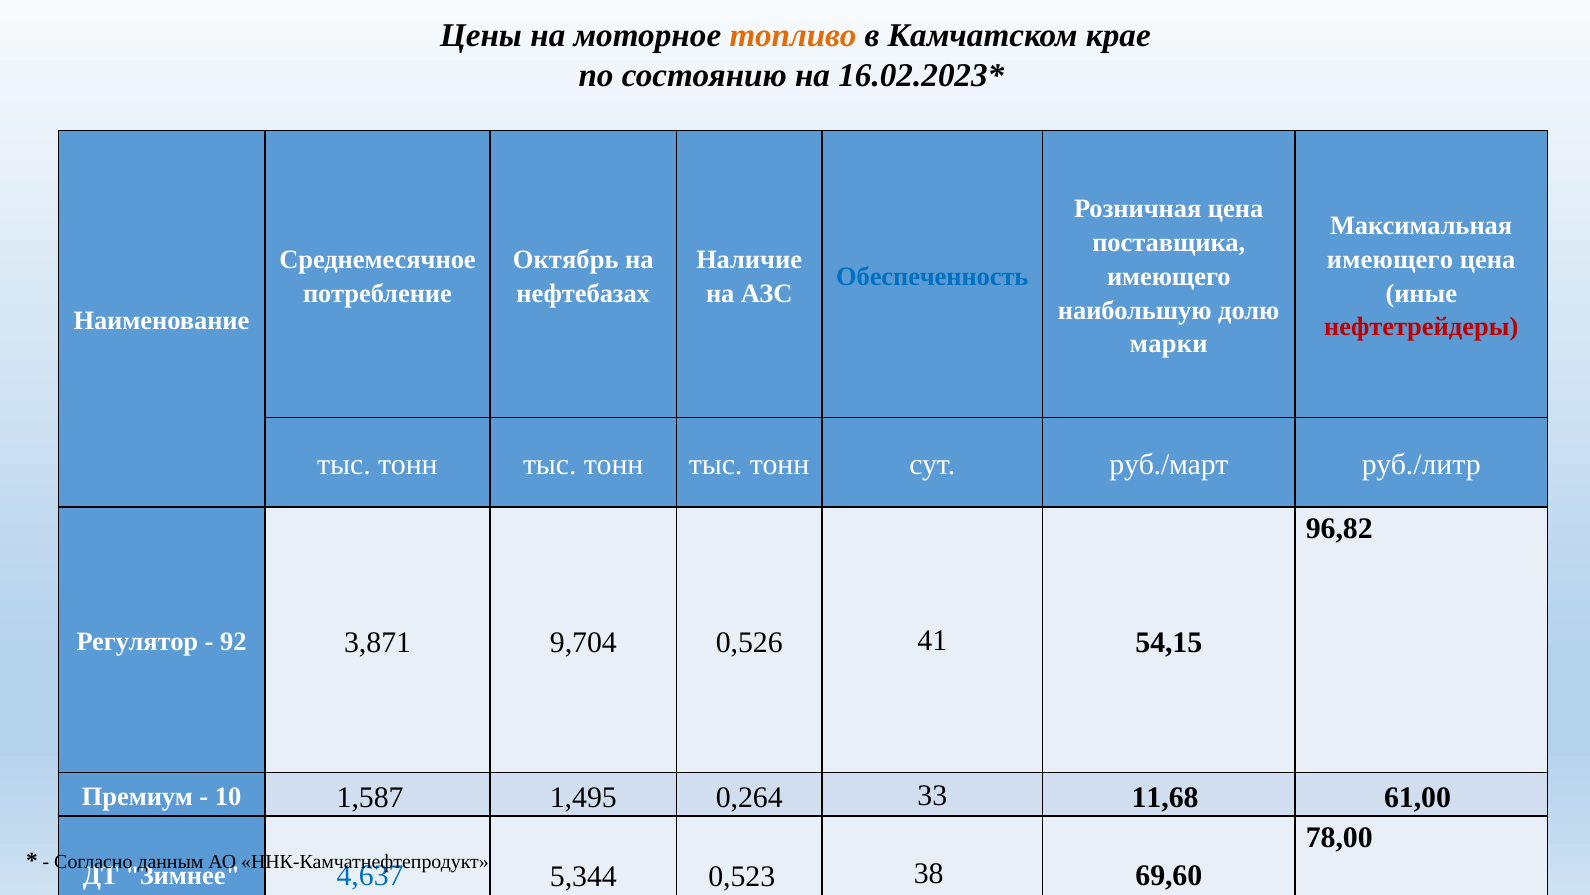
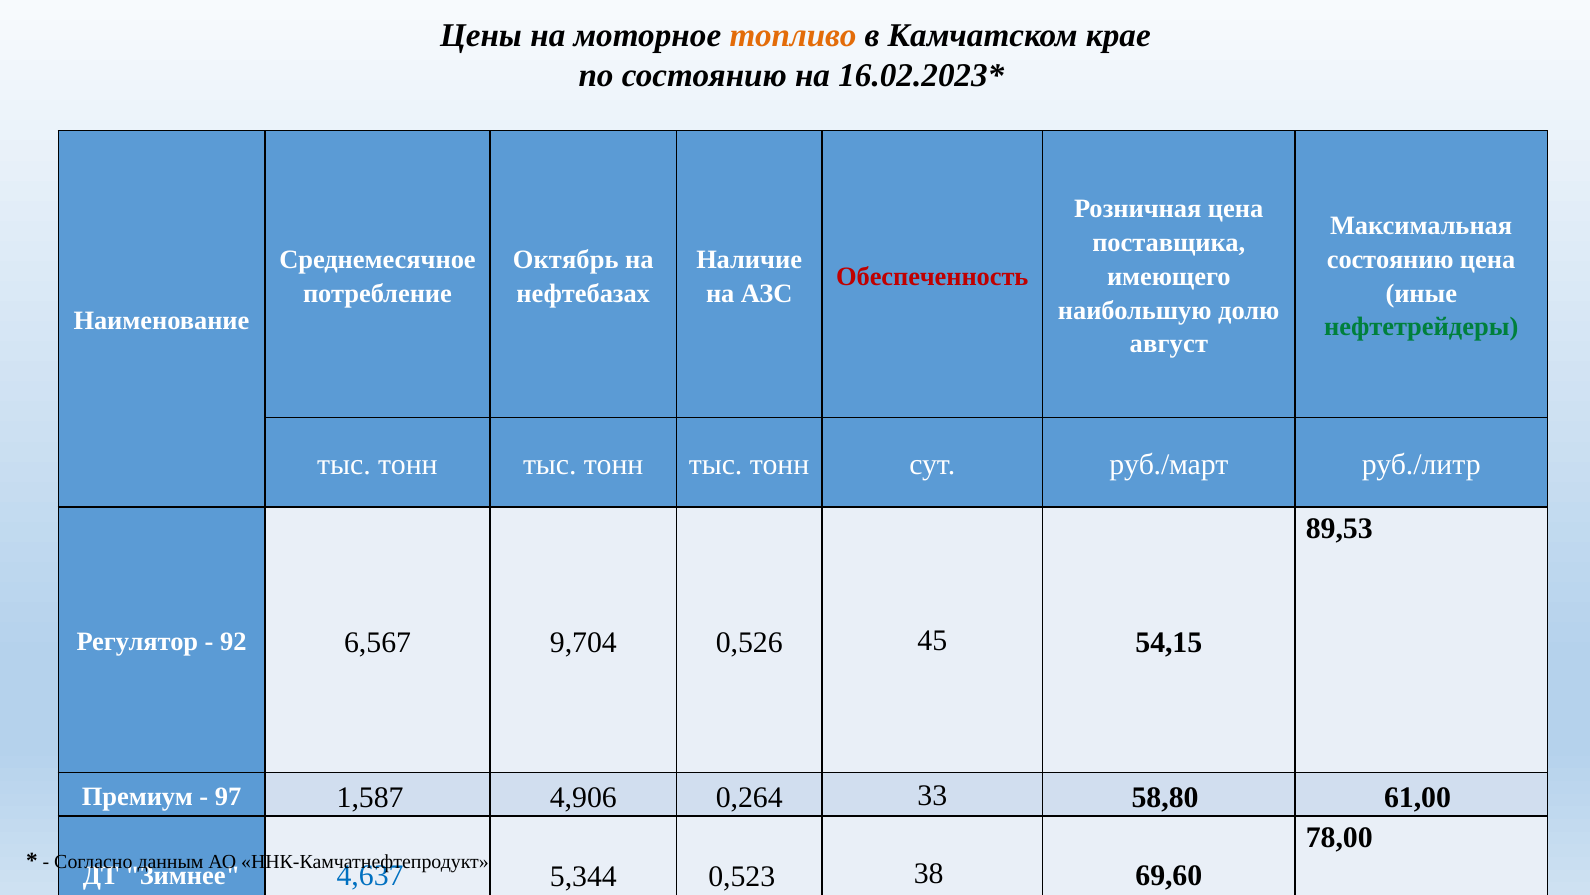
имеющего: имеющего -> состоянию (1390, 259)
Обеспеченность colour: blue -> red (932, 276)
нефтетрейдеры colour: red -> green (1421, 327)
марки: марки -> август (1169, 344)
96,82: 96,82 -> 89,53 (1339, 528)
3,871: 3,871 -> 6,567 (378, 642)
41: 41 -> 45 (932, 640)
10: 10 -> 97 (228, 796)
1,495: 1,495 -> 4,906 (583, 797)
11,68: 11,68 -> 58,80 (1165, 797)
